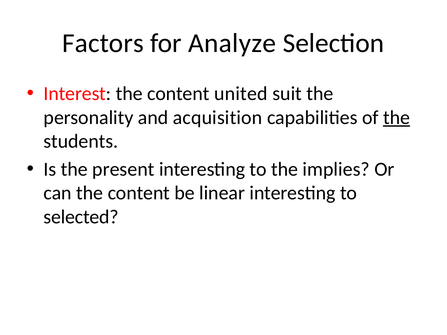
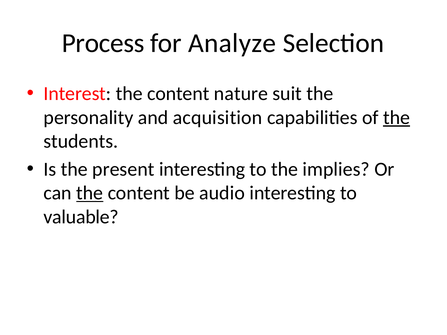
Factors: Factors -> Process (103, 43)
united: united -> nature (241, 94)
the underline: none -> present (90, 193)
linear: linear -> audio (222, 193)
selected: selected -> valuable (81, 217)
